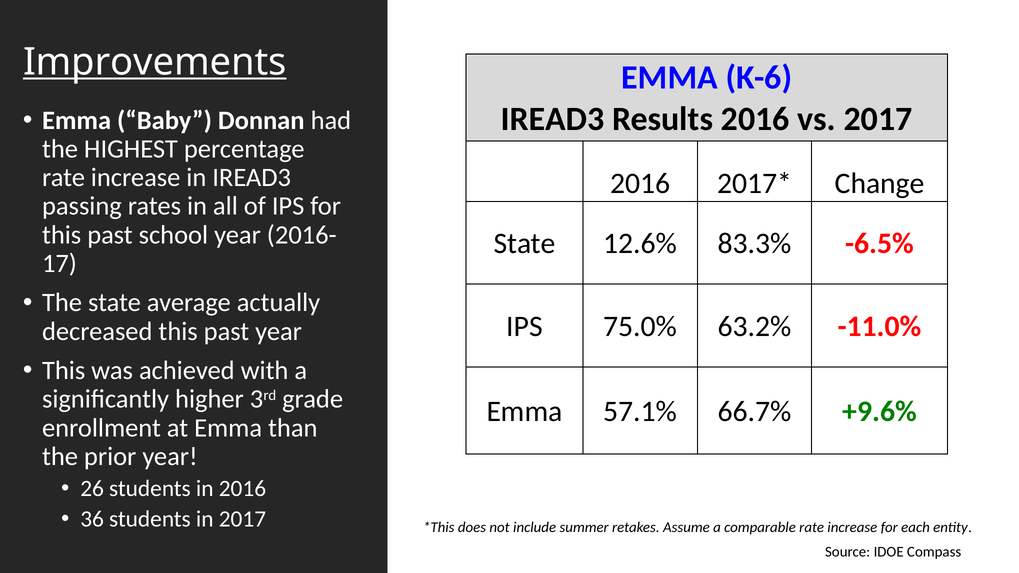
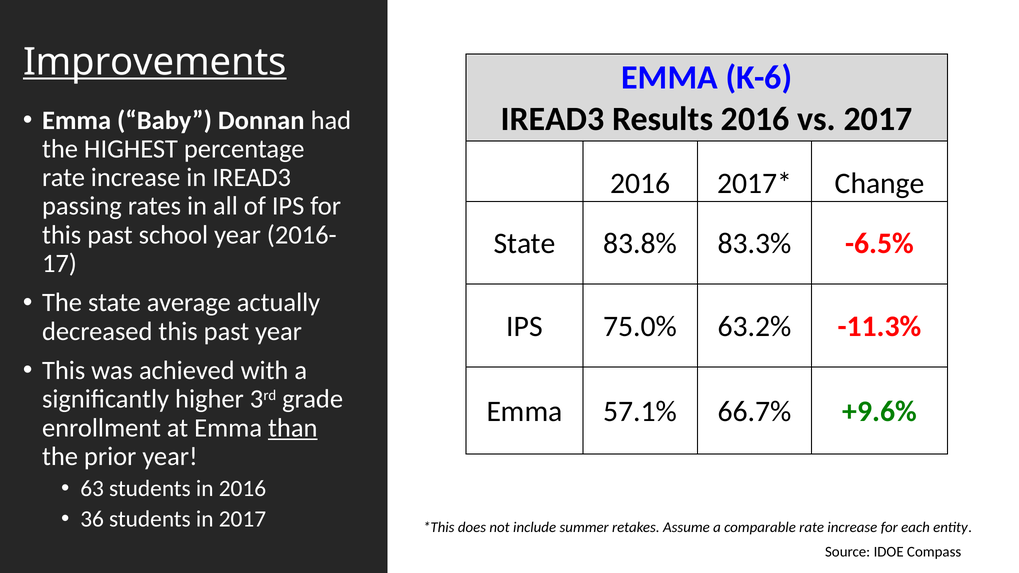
12.6%: 12.6% -> 83.8% (640, 244)
-11.0%: -11.0% -> -11.3% (880, 326)
than underline: none -> present (293, 428)
26: 26 -> 63 (92, 489)
